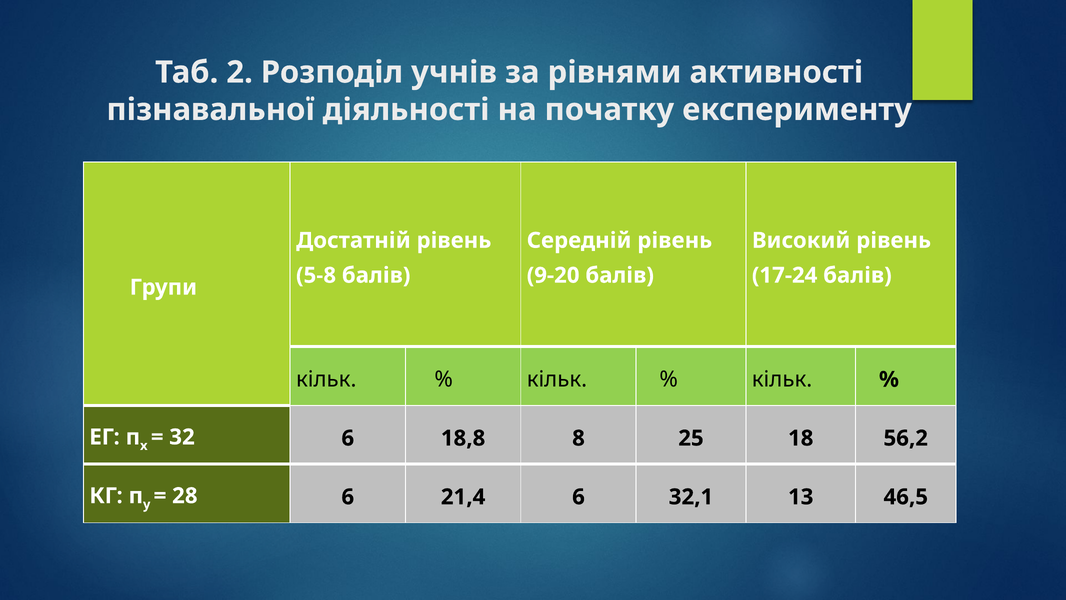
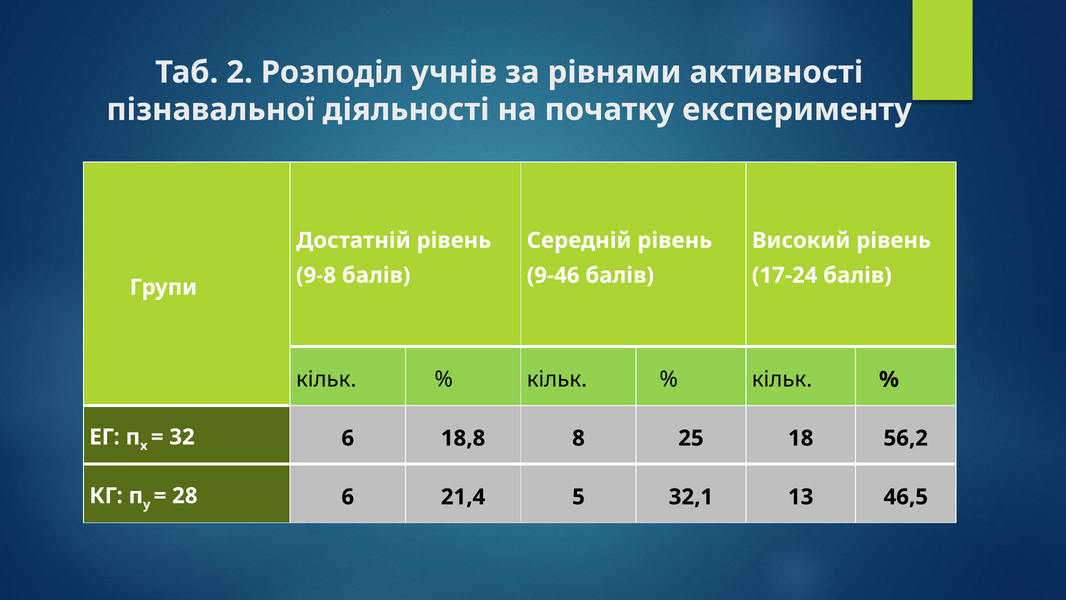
5-8: 5-8 -> 9-8 (316, 275)
9-20: 9-20 -> 9-46 (553, 275)
21,4 6: 6 -> 5 (578, 497)
